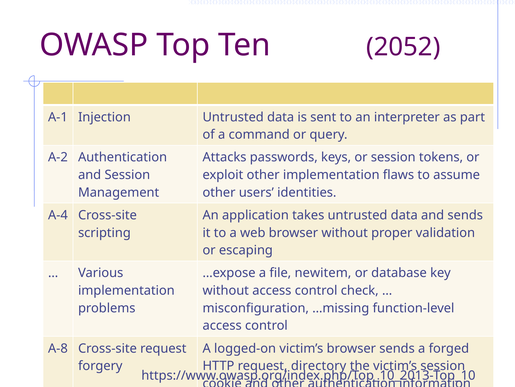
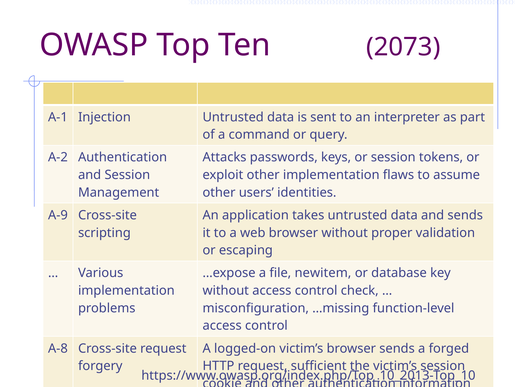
2052: 2052 -> 2073 (403, 47)
A-4: A-4 -> A-9 (58, 215)
directory: directory -> sufficient (319, 365)
